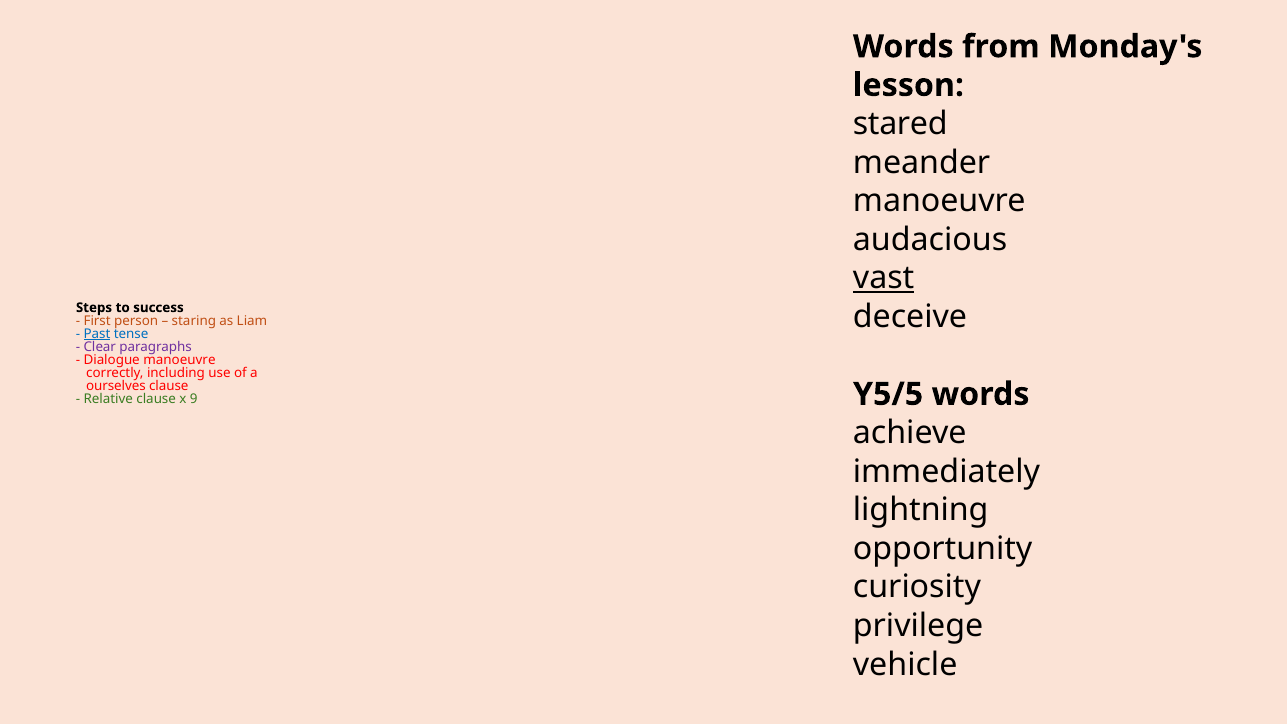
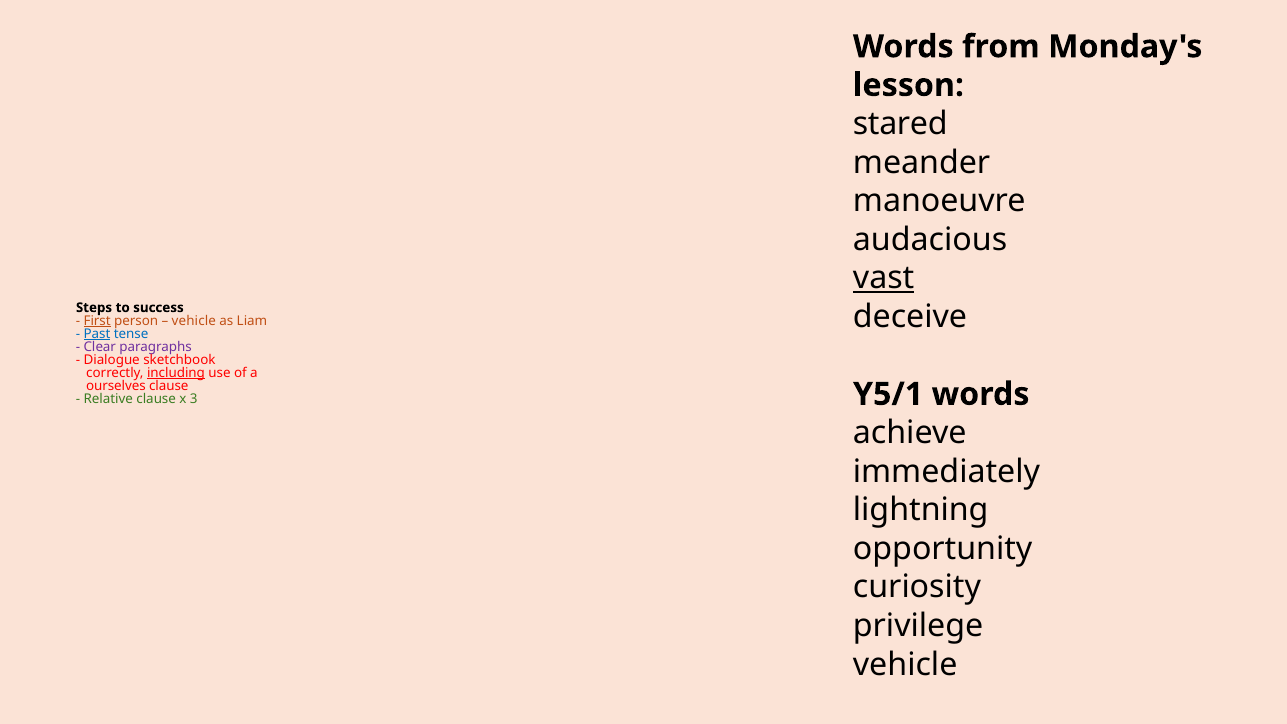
First underline: none -> present (97, 321)
staring: staring -> vehicle (194, 321)
Dialogue manoeuvre: manoeuvre -> sketchbook (179, 360)
including underline: none -> present (176, 373)
Y5/5: Y5/5 -> Y5/1 (888, 394)
9: 9 -> 3 (194, 399)
